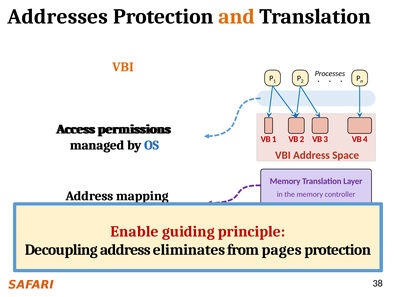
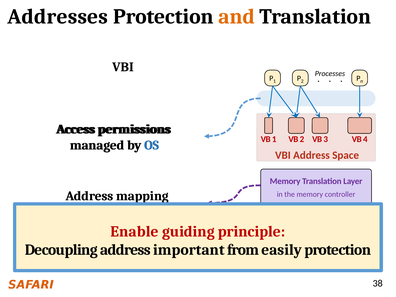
VBI colour: orange -> black (123, 67)
eliminates: eliminates -> important (189, 250)
pages: pages -> easily (282, 250)
